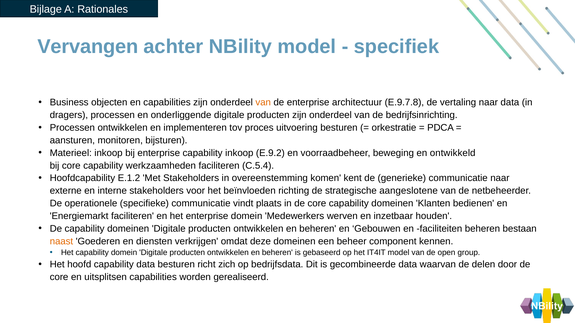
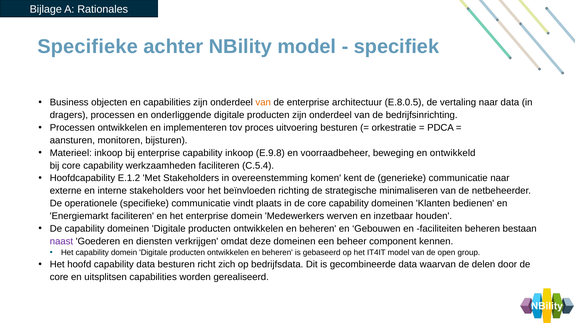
Vervangen: Vervangen -> Specifieke (88, 47)
E.9.7.8: E.9.7.8 -> E.8.0.5 (404, 103)
E.9.2: E.9.2 -> E.9.8 (270, 153)
aangeslotene: aangeslotene -> minimaliseren (409, 191)
naast colour: orange -> purple (61, 242)
